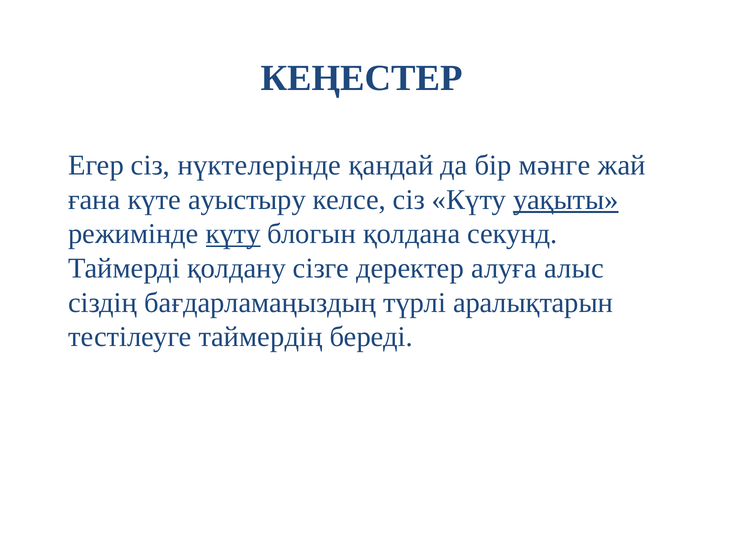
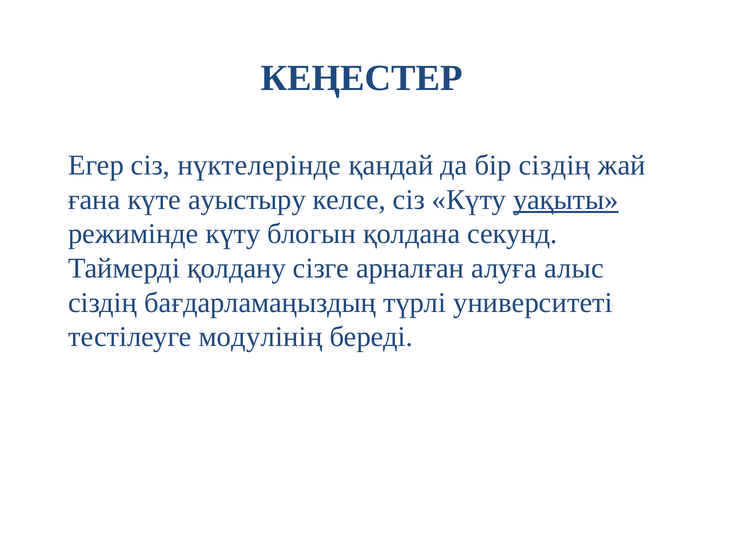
бір мәнге: мәнге -> сіздің (554, 165)
күту underline: present -> none (233, 234)
деректер: деректер -> арналған (410, 268)
аралықтарын: аралықтарын -> университеті (533, 303)
таймердің: таймердің -> модулінің (261, 337)
